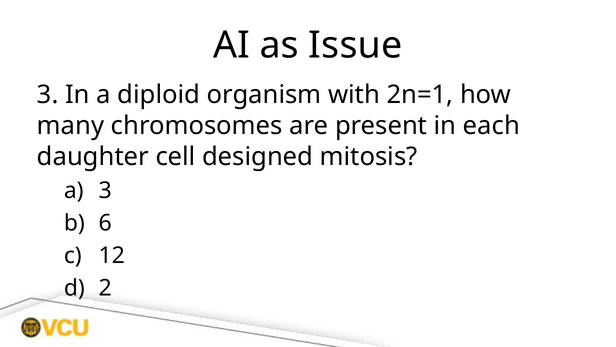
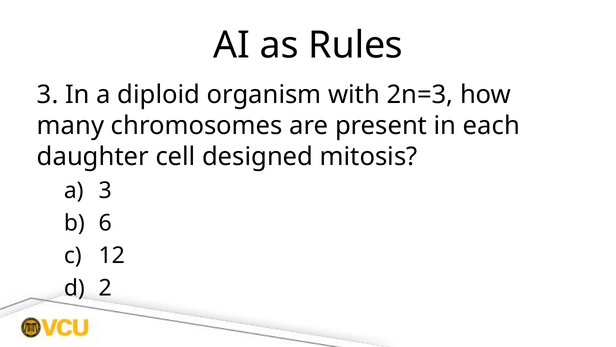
Issue: Issue -> Rules (356, 45)
2n=1: 2n=1 -> 2n=3 (420, 95)
